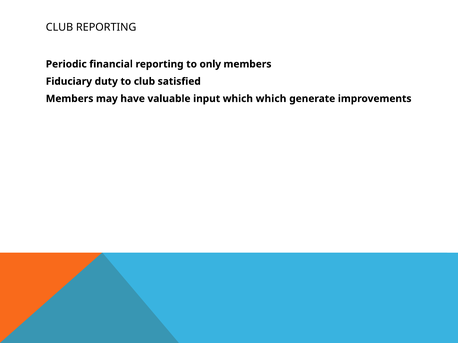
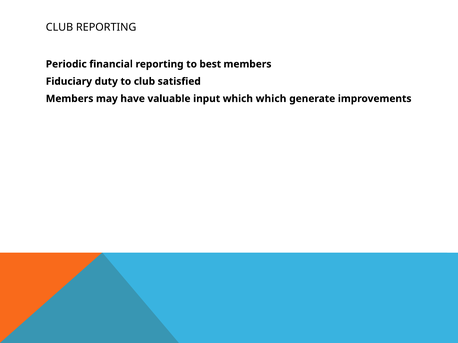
only: only -> best (210, 64)
